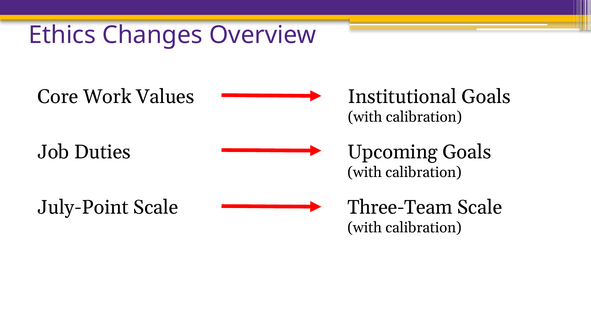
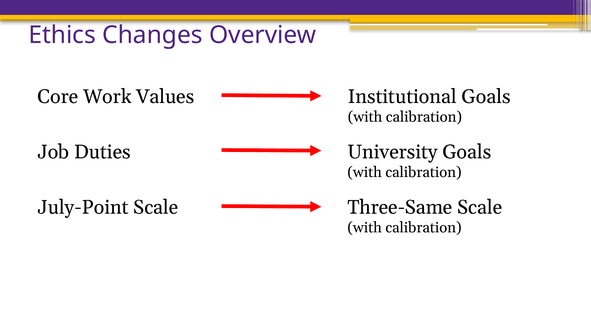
Upcoming: Upcoming -> University (393, 152)
Three-Team: Three-Team -> Three-Same (400, 207)
